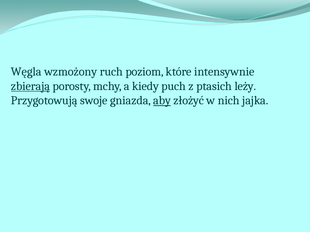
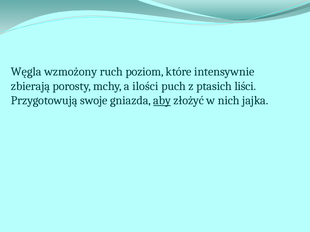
zbierają underline: present -> none (30, 86)
kiedy: kiedy -> ilości (145, 86)
leży: leży -> liści (245, 86)
